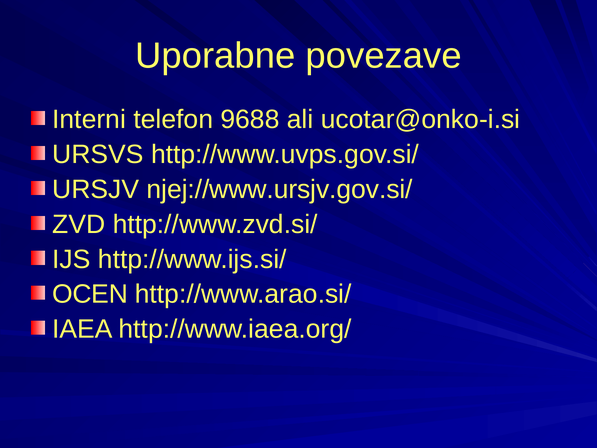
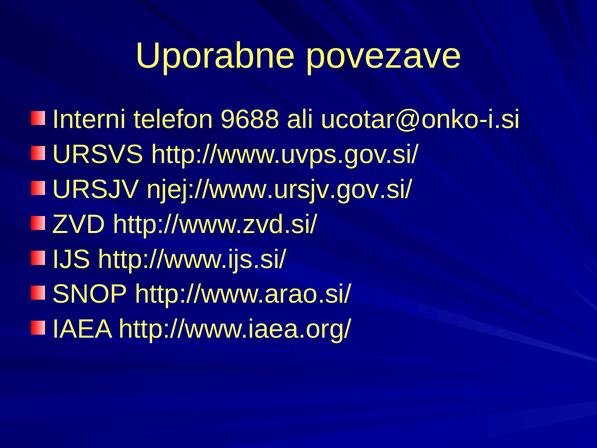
OCEN: OCEN -> SNOP (90, 294)
